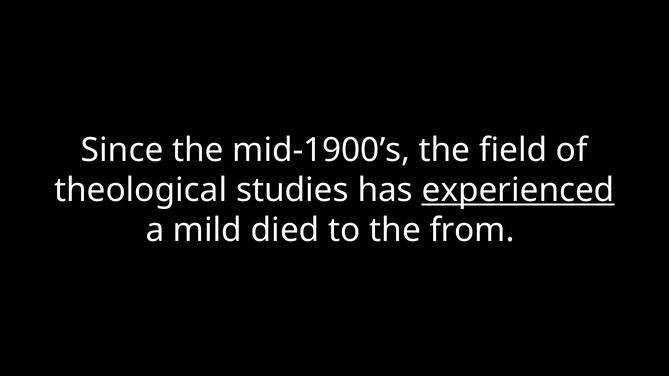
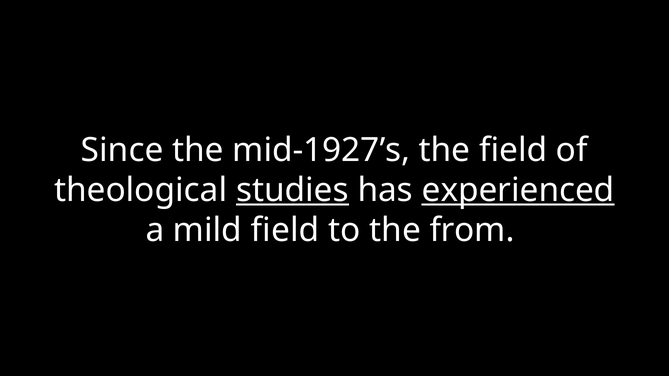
mid-1900’s: mid-1900’s -> mid-1927’s (321, 150)
studies underline: none -> present (292, 191)
mild died: died -> field (285, 231)
